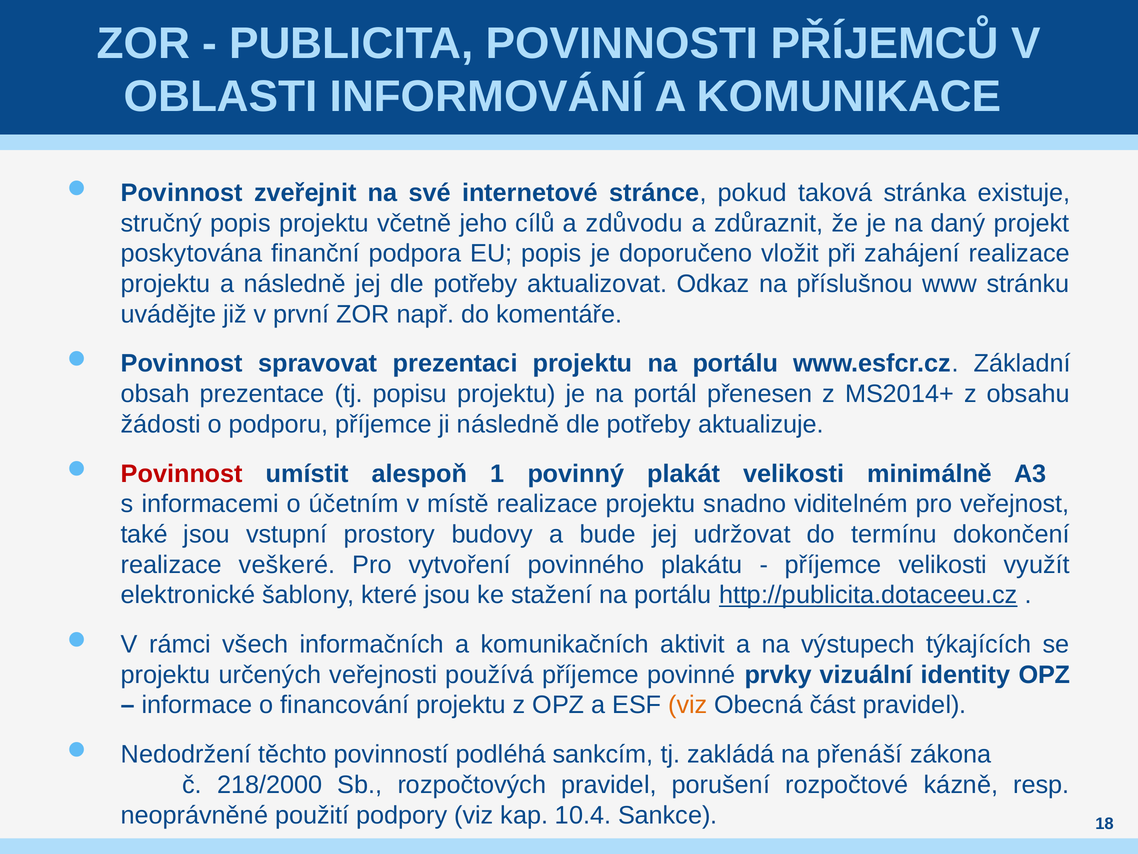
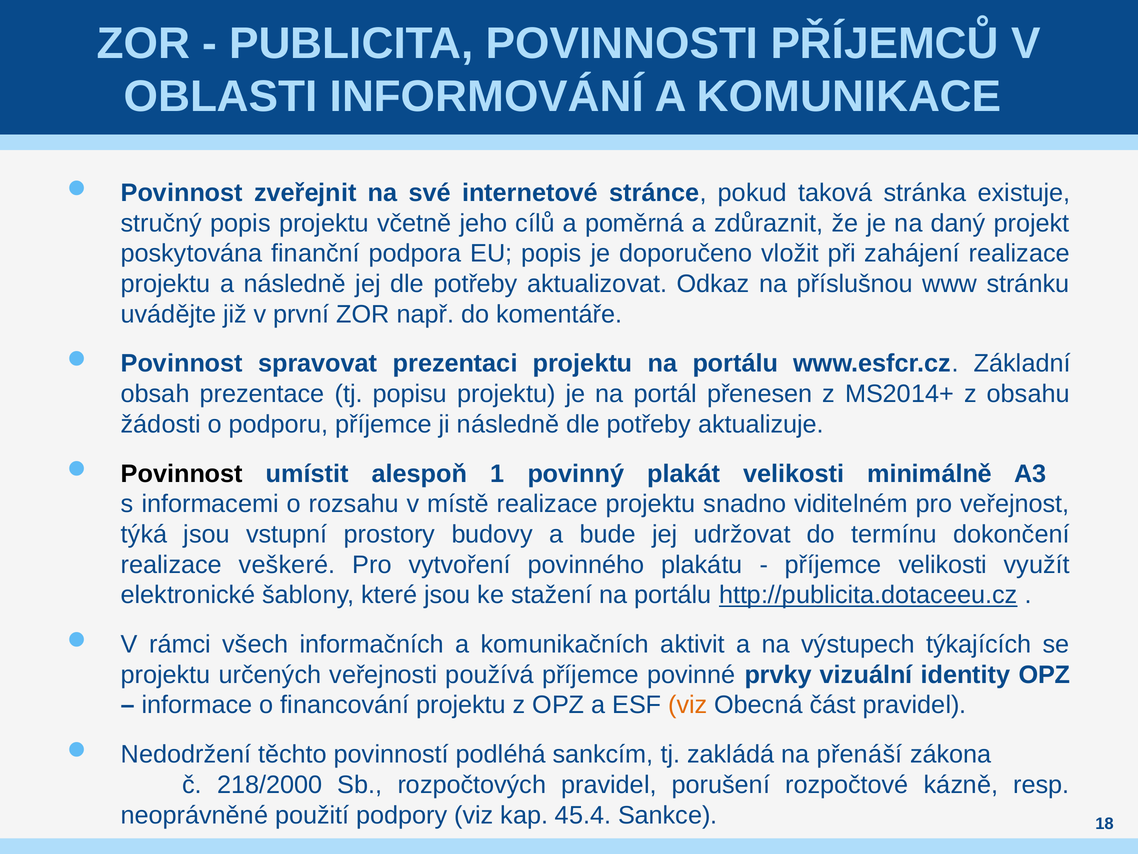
zdůvodu: zdůvodu -> poměrná (635, 223)
Povinnost colour: red -> black (182, 473)
účetním: účetním -> rozsahu (354, 504)
také: také -> týká (144, 534)
10.4: 10.4 -> 45.4 (583, 815)
